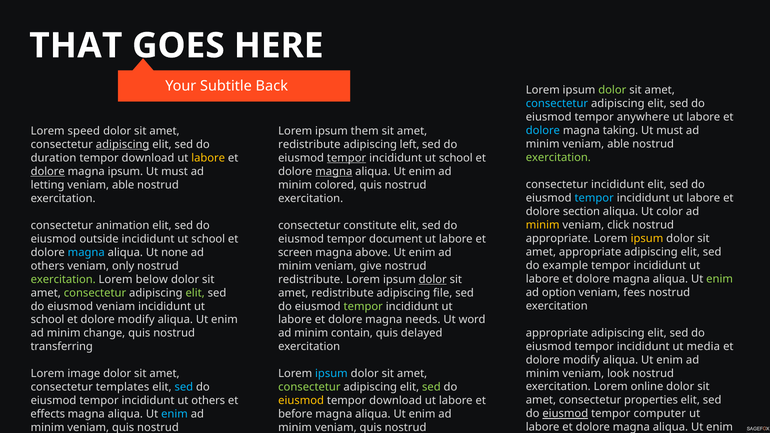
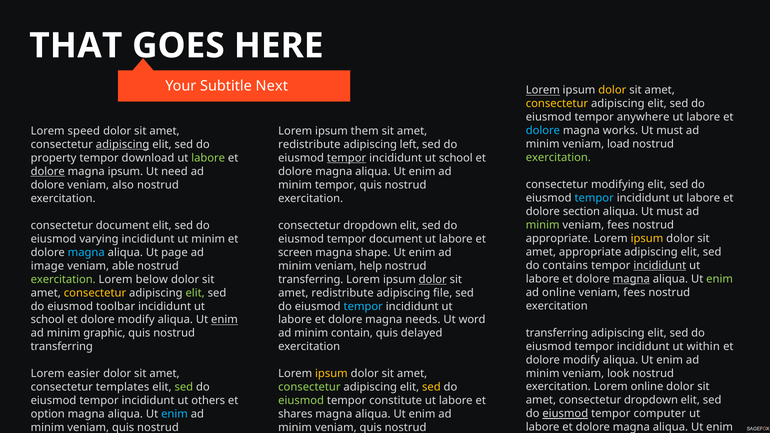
Back: Back -> Next (272, 86)
Lorem underline: none -> present (543, 90)
dolor colour: light green -> yellow (612, 90)
consectetur colour: light blue -> yellow (557, 104)
taking: taking -> works (620, 131)
minim veniam able: able -> load (618, 144)
duration: duration -> property (54, 158)
labore colour: yellow -> light green (208, 158)
must: must -> need (174, 172)
magna underline: present -> none (334, 172)
consectetur incididunt: incididunt -> modifying (618, 185)
letting: letting -> dolore (48, 185)
able: able -> also (123, 185)
minim colored: colored -> tempor (336, 185)
aliqua Ut color: color -> must (670, 212)
minim colour: yellow -> light green (543, 225)
click: click -> fees (618, 225)
consectetur animation: animation -> document (123, 225)
constitute: constitute -> dropdown (370, 225)
outside: outside -> varying (99, 239)
school: school -> minim (208, 239)
none: none -> page (174, 252)
above: above -> shape (373, 252)
example: example -> contains (565, 266)
incididunt underline: none -> present (660, 266)
others: others -> image (47, 266)
only: only -> able (123, 266)
give: give -> help (371, 266)
magna underline: none -> present (631, 279)
redistribute: redistribute -> transferring (311, 279)
ad option: option -> online (559, 293)
consectetur colour: light green -> yellow (95, 293)
eiusmod veniam: veniam -> toolbar (116, 306)
tempor colour: light green -> light blue (363, 306)
enim underline: none -> present (224, 320)
appropriate: appropriate -> transferring (557, 333)
change: change -> graphic (104, 333)
media: media -> within (703, 346)
image: image -> easier (84, 374)
ipsum colour: light blue -> yellow (331, 374)
sed colour: light blue -> light green (184, 387)
sed colour: light green -> yellow (431, 387)
amet consectetur properties: properties -> dropdown (651, 400)
eiusmod colour: yellow -> light green (301, 401)
download: download -> constitute (396, 401)
effects: effects -> option (48, 414)
before: before -> shares (295, 414)
